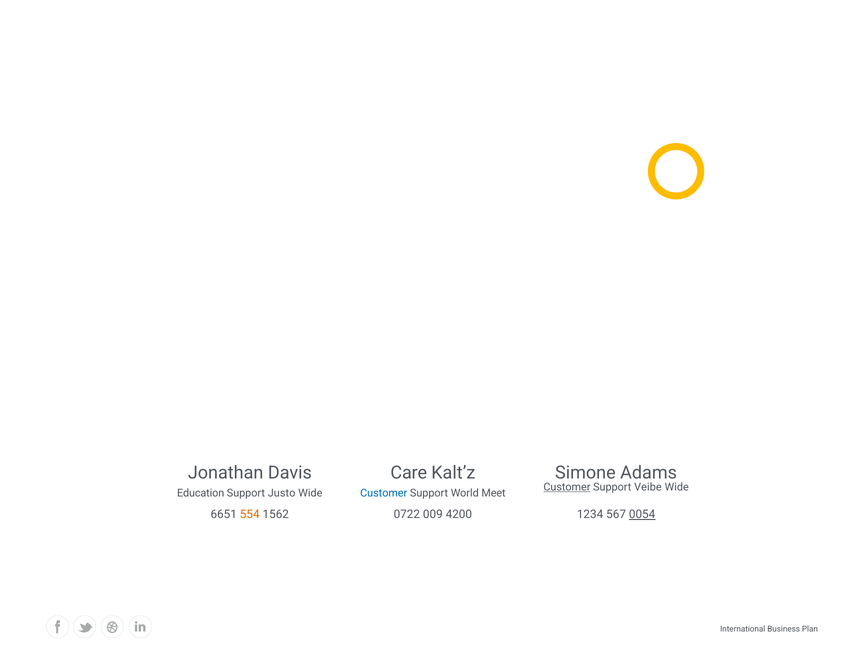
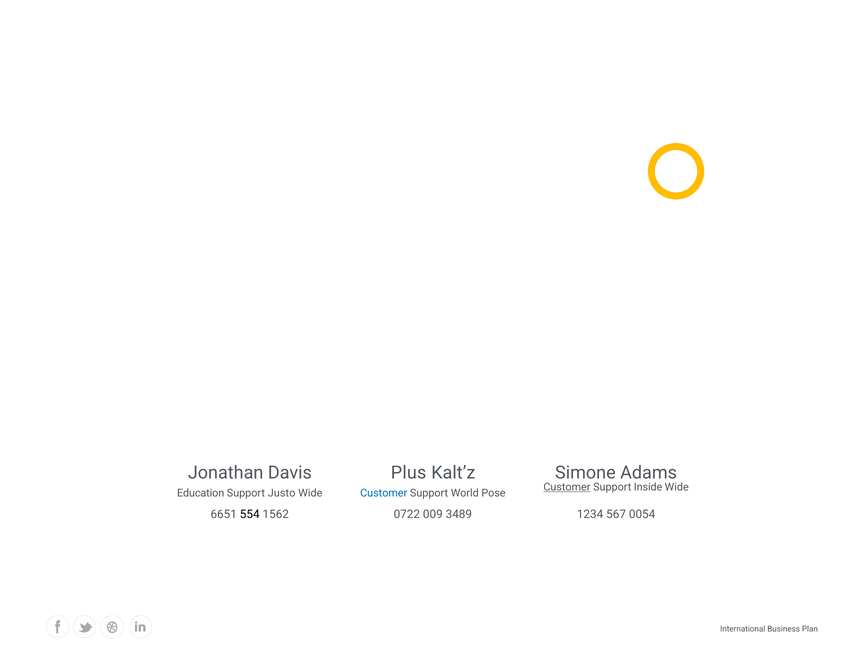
Care: Care -> Plus (409, 473)
Veibe: Veibe -> Inside (648, 488)
Meet: Meet -> Pose (494, 494)
554 colour: orange -> black (250, 515)
4200: 4200 -> 3489 (459, 515)
0054 underline: present -> none (642, 515)
